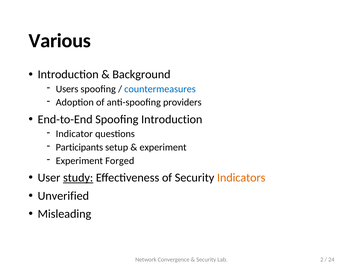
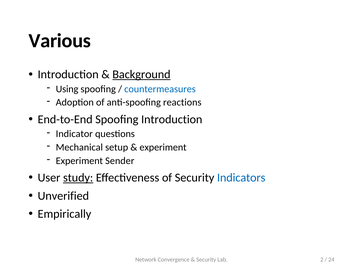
Background underline: none -> present (141, 75)
Users: Users -> Using (67, 89)
providers: providers -> reactions (182, 102)
Participants: Participants -> Mechanical (79, 147)
Forged: Forged -> Sender (120, 161)
Indicators colour: orange -> blue (241, 178)
Misleading: Misleading -> Empirically (64, 214)
